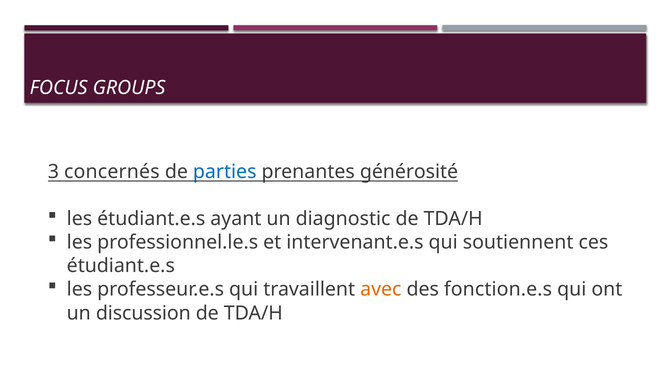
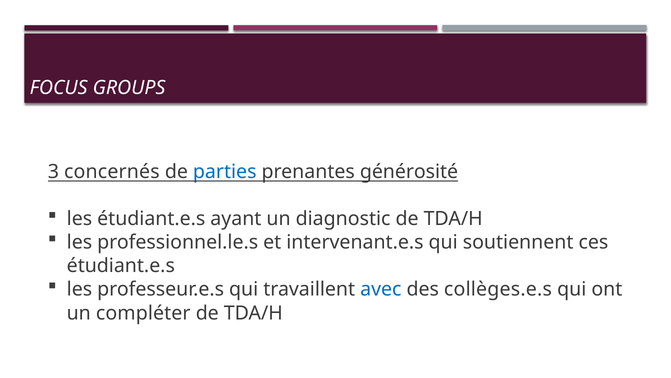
avec colour: orange -> blue (381, 289)
fonction.e.s: fonction.e.s -> collèges.e.s (498, 289)
discussion: discussion -> compléter (143, 313)
